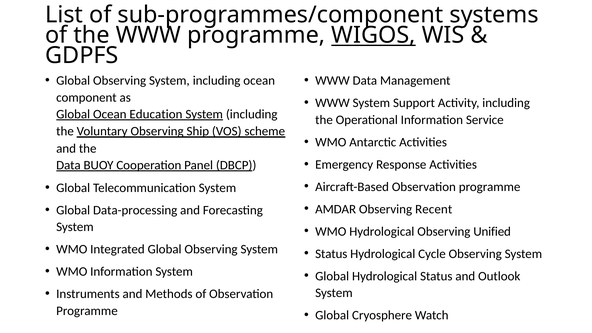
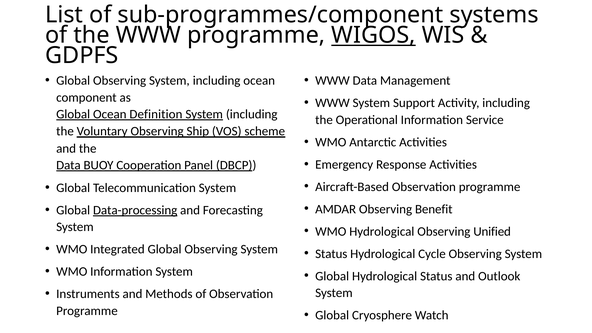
Education: Education -> Definition (156, 114)
Recent: Recent -> Benefit (434, 209)
Data-processing underline: none -> present (135, 210)
